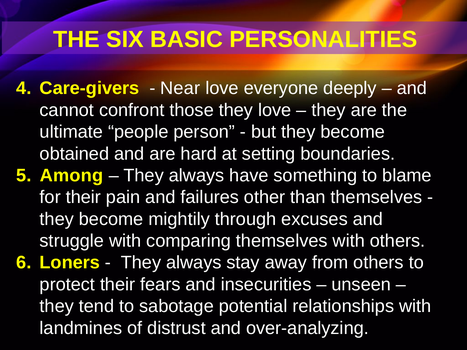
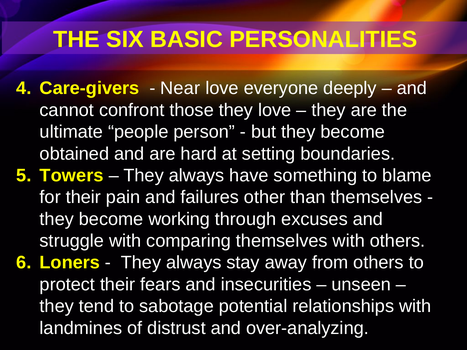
Among: Among -> Towers (72, 176)
mightily: mightily -> working (179, 219)
